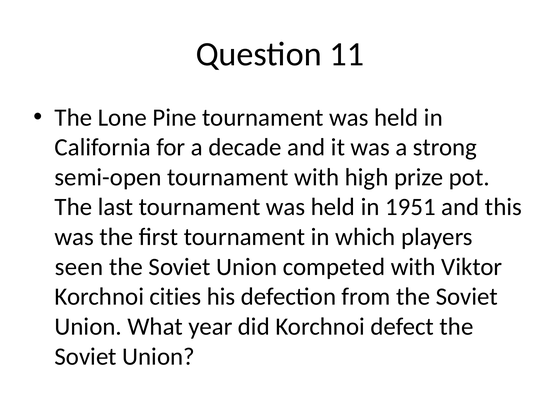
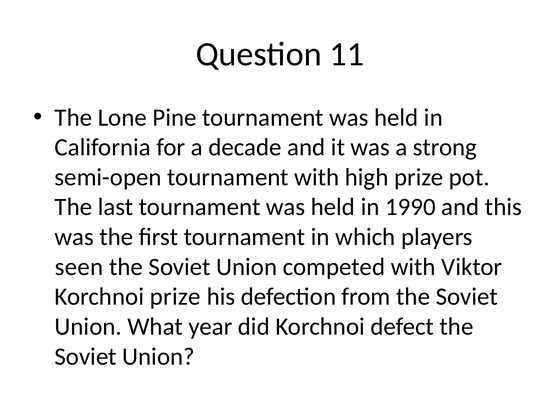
1951: 1951 -> 1990 (410, 207)
Korchnoi cities: cities -> prize (175, 297)
